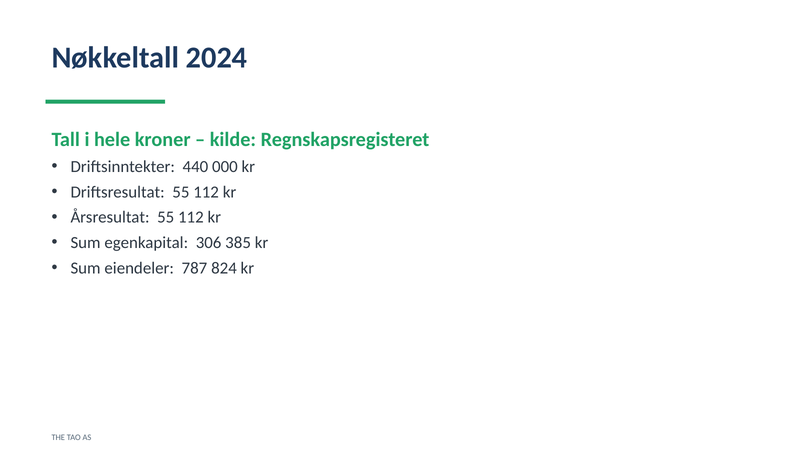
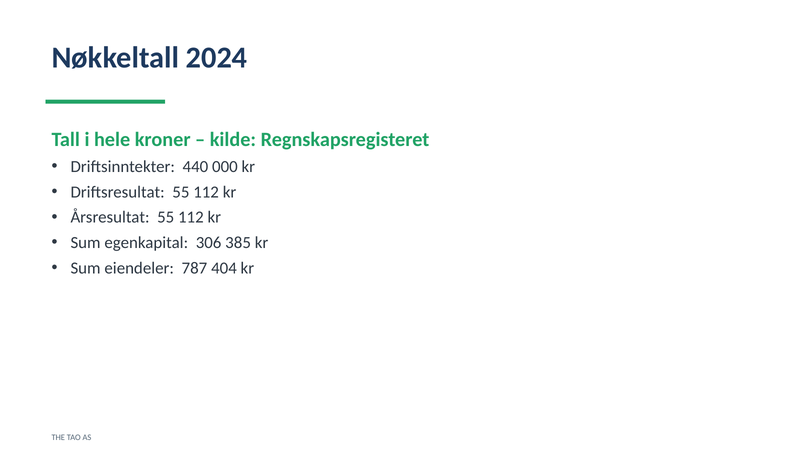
824: 824 -> 404 (224, 268)
